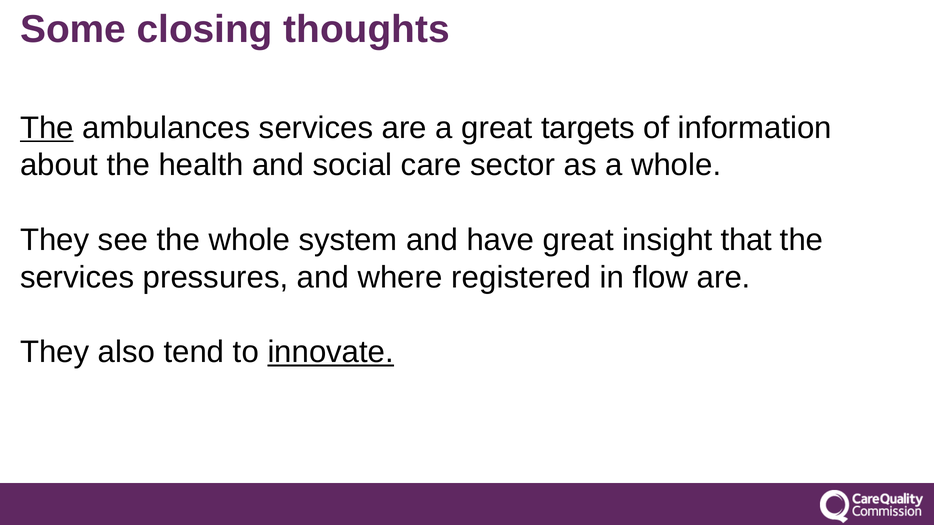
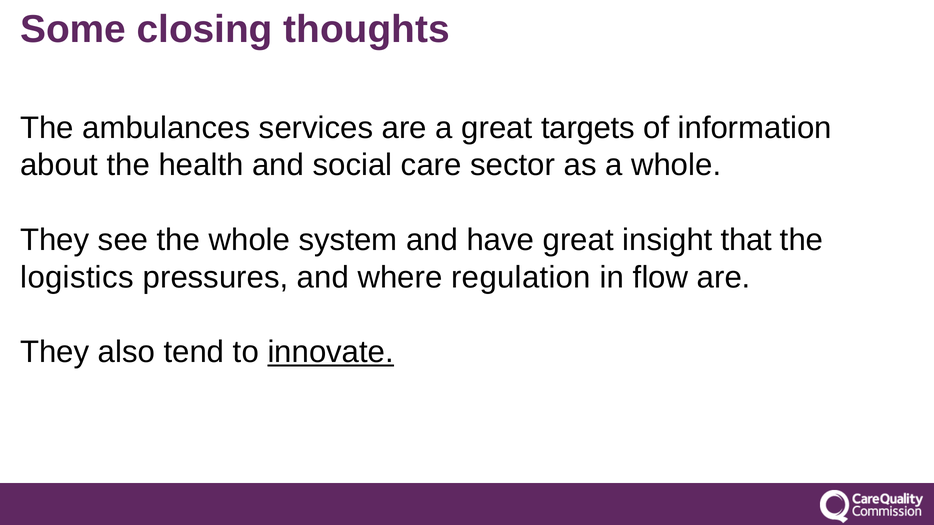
The underline: present -> none (47, 128)
services: services -> logistics (77, 277)
registered: registered -> regulation (521, 277)
